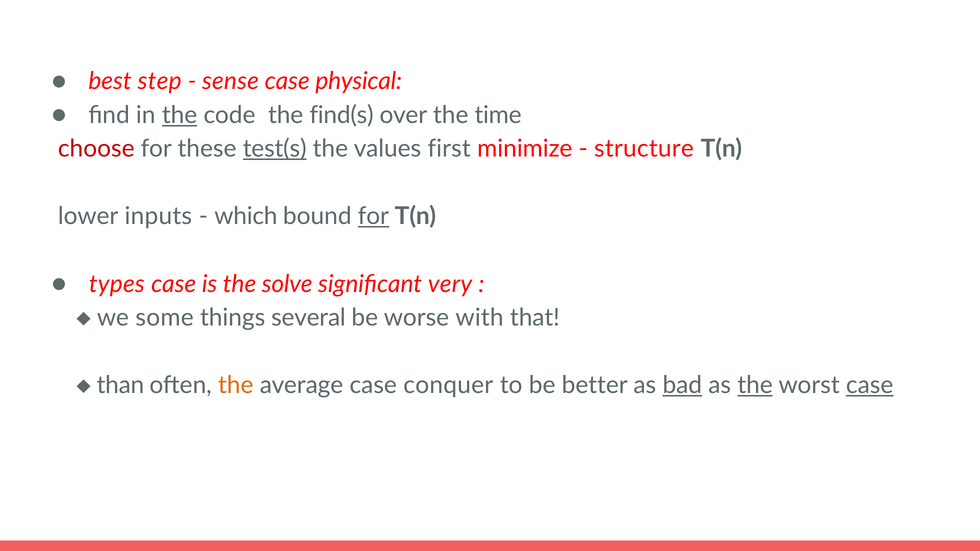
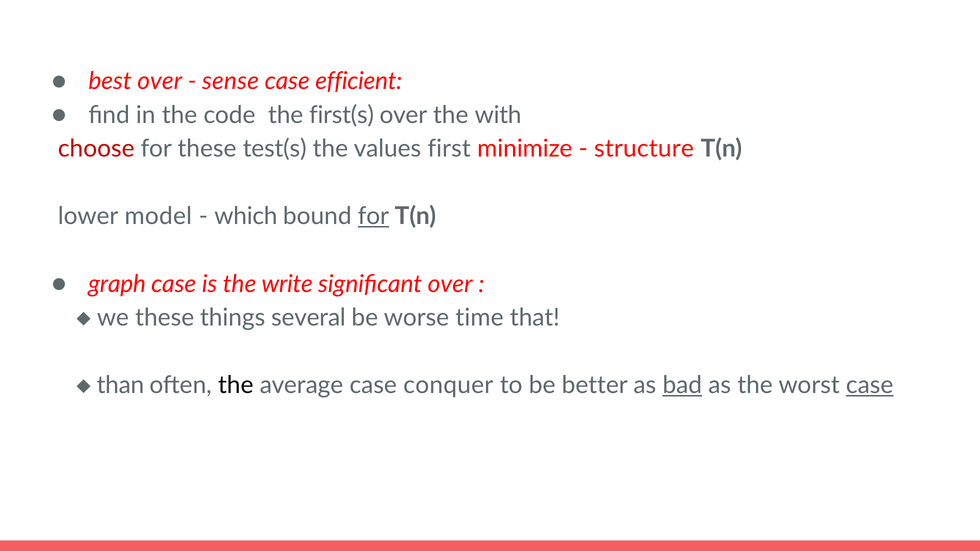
best step: step -> over (160, 81)
physical: physical -> efficient (359, 81)
the underline: present -> none (180, 115)
find(s: find(s -> first(s (342, 115)
time: time -> with (498, 115)
test(s underline: present -> none (275, 149)
inputs: inputs -> model (158, 217)
types: types -> graph (117, 284)
solve: solve -> write (287, 284)
significant very: very -> over (450, 284)
we some: some -> these (165, 318)
with: with -> time (480, 318)
the colour: orange -> black (236, 385)
the underline: present -> none (755, 385)
